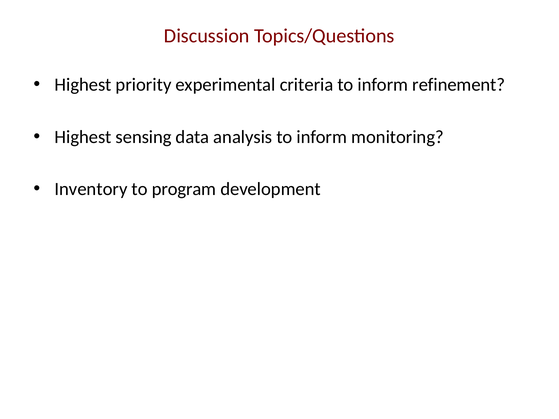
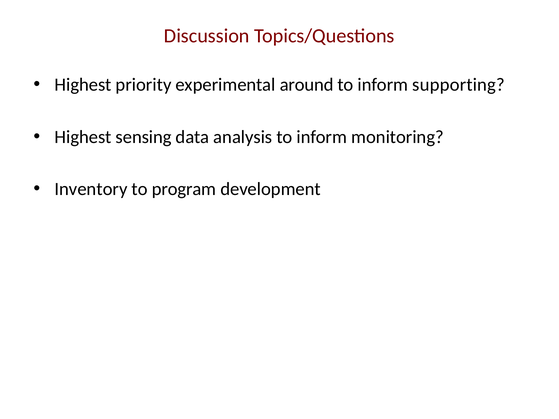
criteria: criteria -> around (307, 85)
refinement: refinement -> supporting (459, 85)
